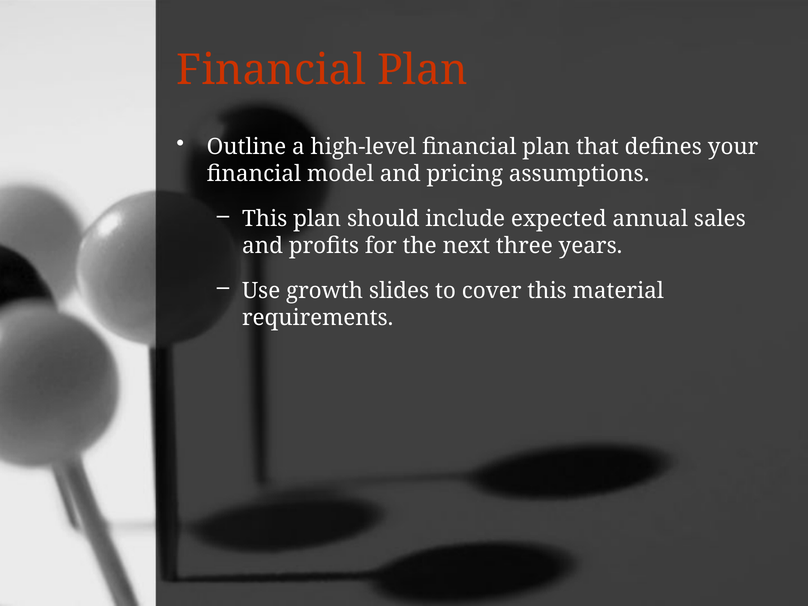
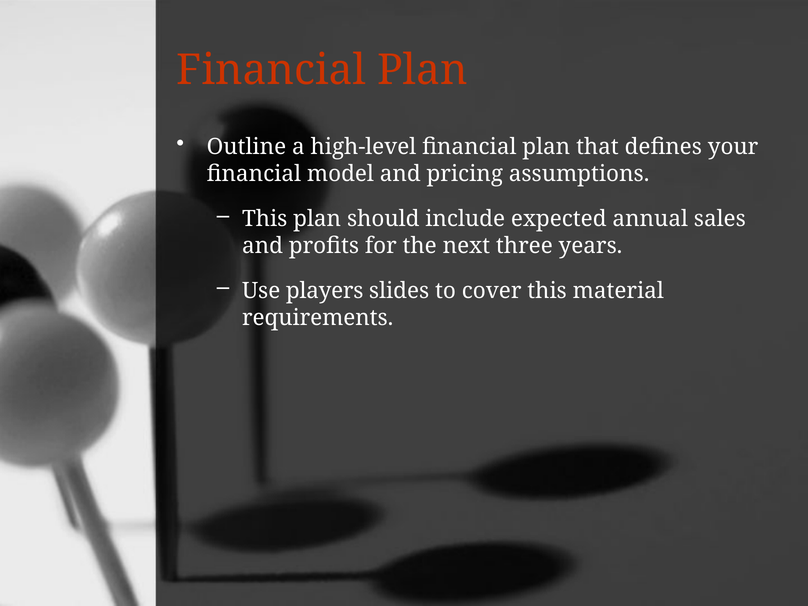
growth: growth -> players (325, 291)
